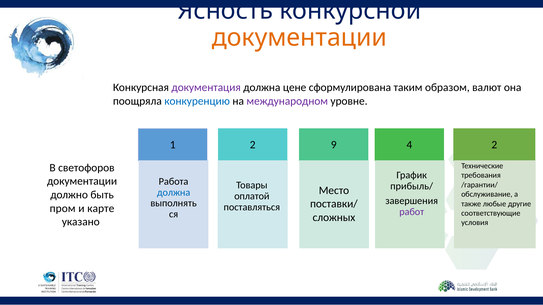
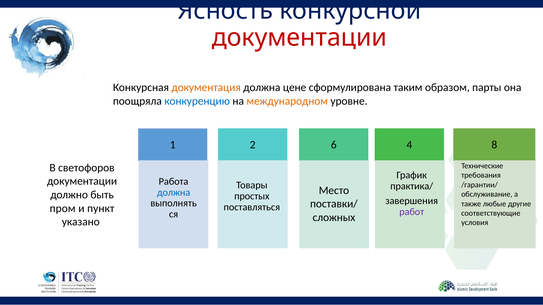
документации colour: orange -> red (299, 38)
документация colour: purple -> orange (206, 88)
валют: валют -> парты (487, 88)
международном colour: purple -> orange (287, 101)
9: 9 -> 6 (334, 145)
4 2: 2 -> 8 (494, 145)
прибыль/: прибыль/ -> практика/ (412, 186)
оплатой: оплатой -> простых (252, 196)
карте: карте -> пункт (101, 209)
